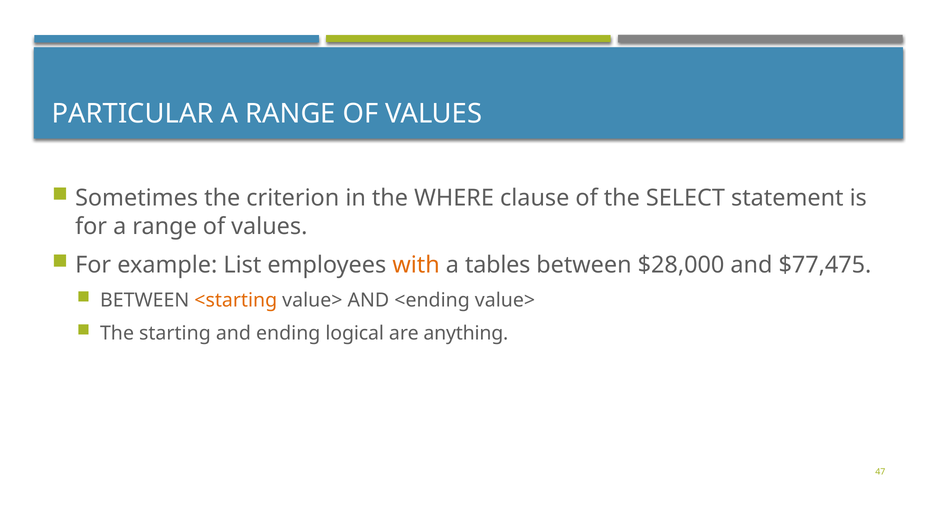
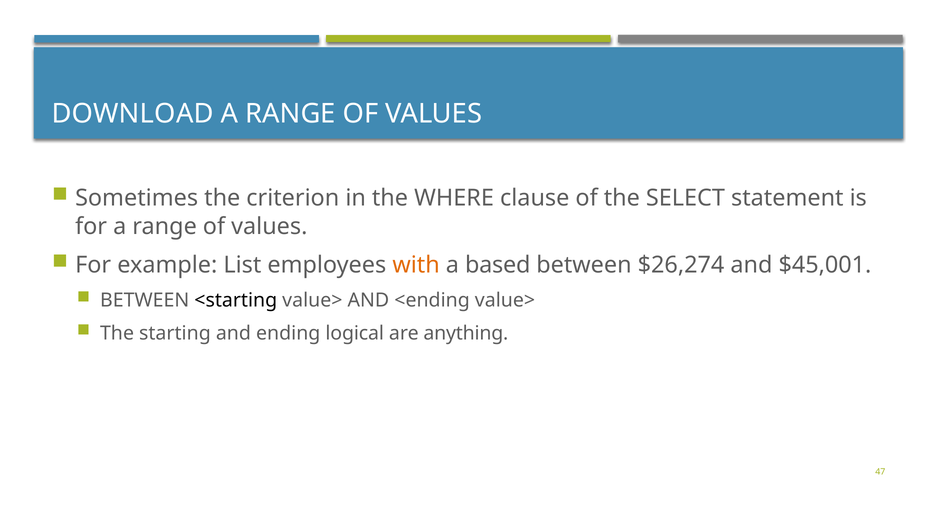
PARTICULAR: PARTICULAR -> DOWNLOAD (133, 114)
tables: tables -> based (498, 265)
$28,000: $28,000 -> $26,274 (681, 265)
$77,475: $77,475 -> $45,001 (825, 265)
<starting colour: orange -> black (236, 300)
